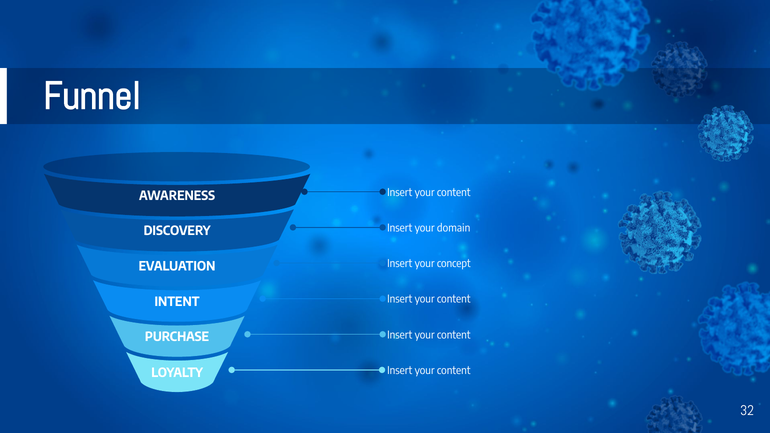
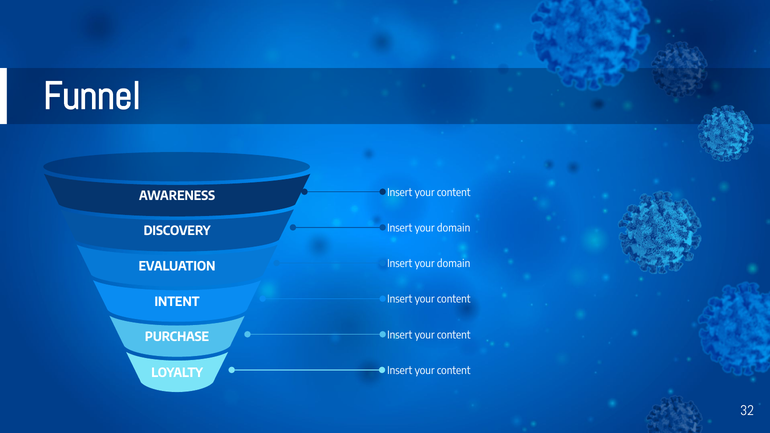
concept: concept -> domain (454, 264)
